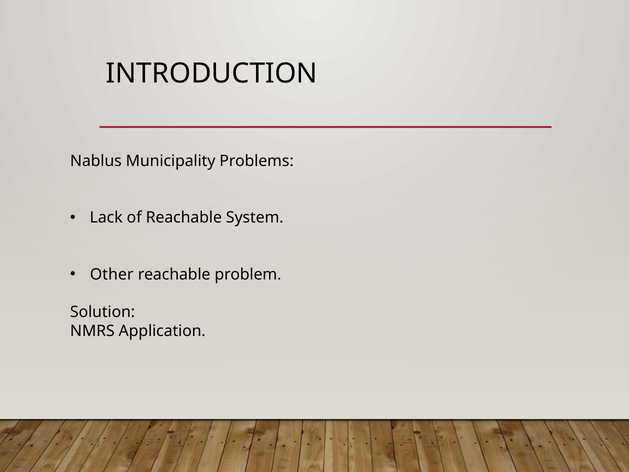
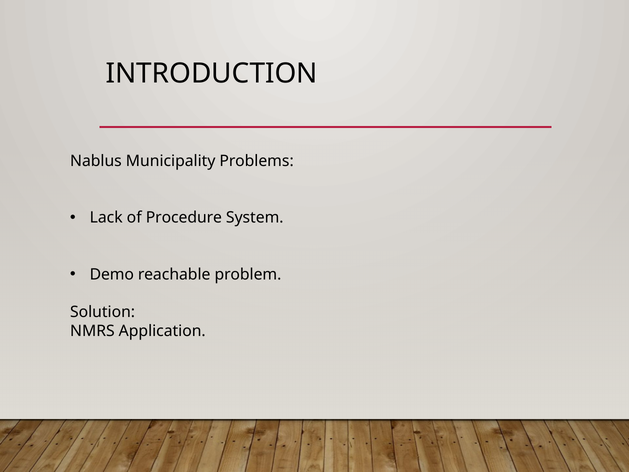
of Reachable: Reachable -> Procedure (184, 218)
Other: Other -> Demo (112, 274)
